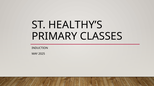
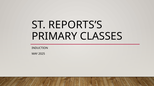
HEALTHY’S: HEALTHY’S -> REPORTS’S (75, 25)
